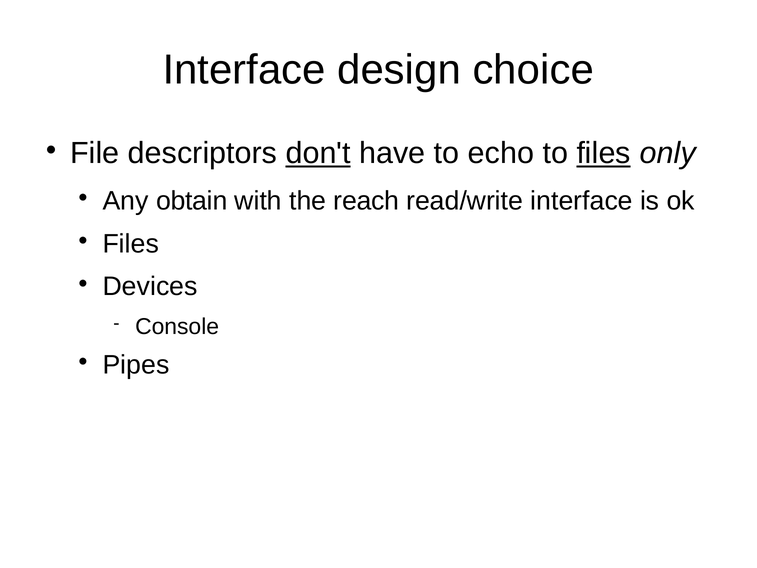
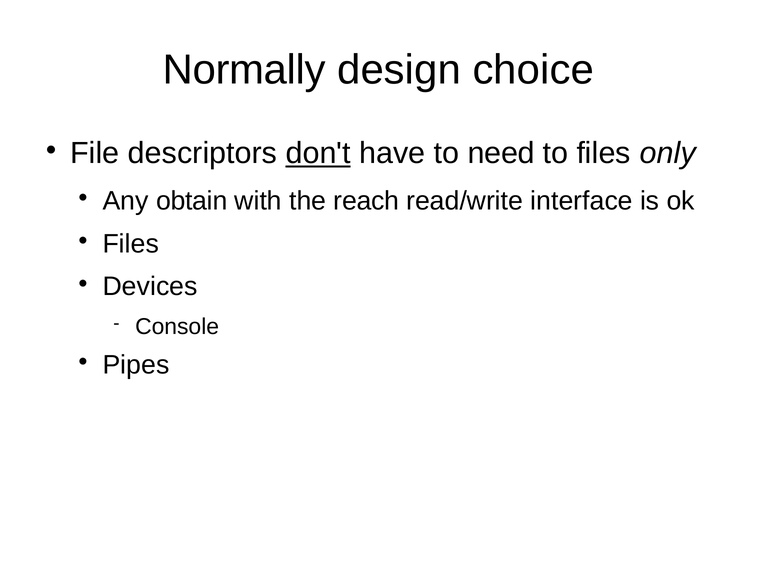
Interface: Interface -> Normally (244, 70)
echo: echo -> need (501, 153)
files underline: present -> none (604, 153)
